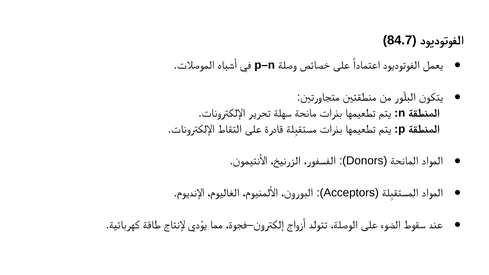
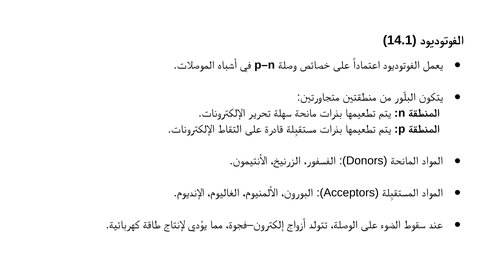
84.7: 84.7 -> 14.1 (400, 40)
